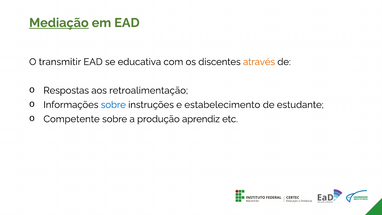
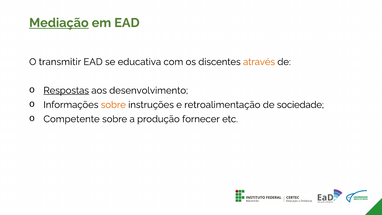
Respostas underline: none -> present (66, 90)
retroalimentação: retroalimentação -> desenvolvimento (149, 90)
sobre colour: blue -> orange (113, 105)
estabelecimento: estabelecimento -> retroalimentação (222, 105)
estudante: estudante -> sociedade (300, 105)
aprendiz: aprendiz -> fornecer (201, 119)
